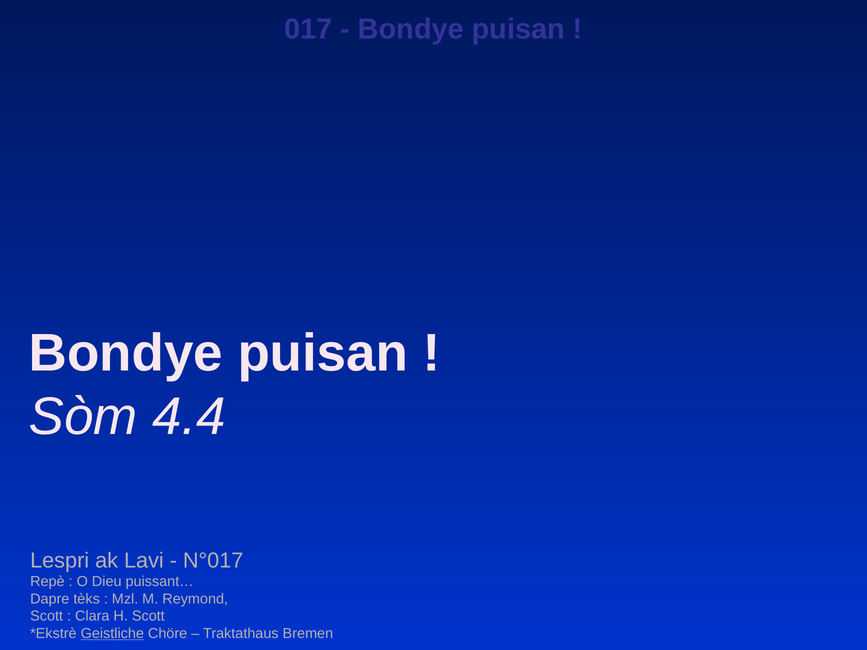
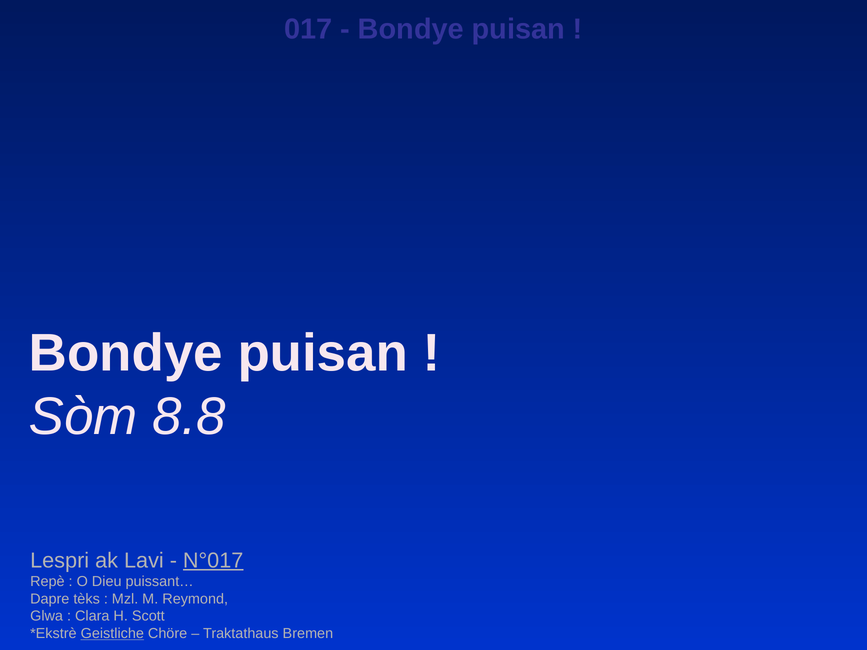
4.4: 4.4 -> 8.8 (189, 417)
N°017 underline: none -> present (213, 561)
Scott: Scott -> Glwa (47, 616)
